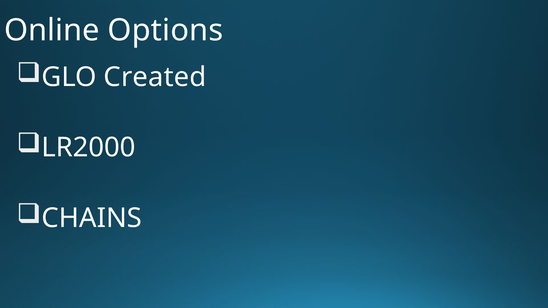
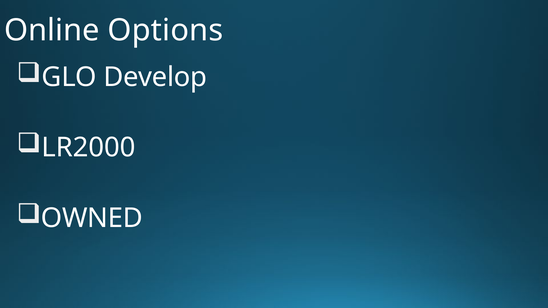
Created: Created -> Develop (155, 77)
CHAINS: CHAINS -> OWNED (92, 218)
